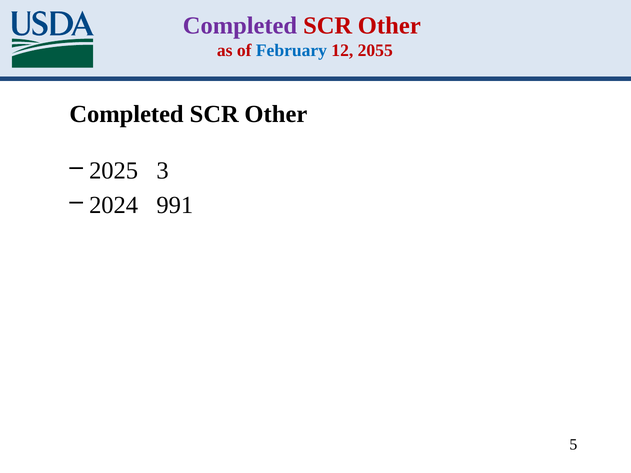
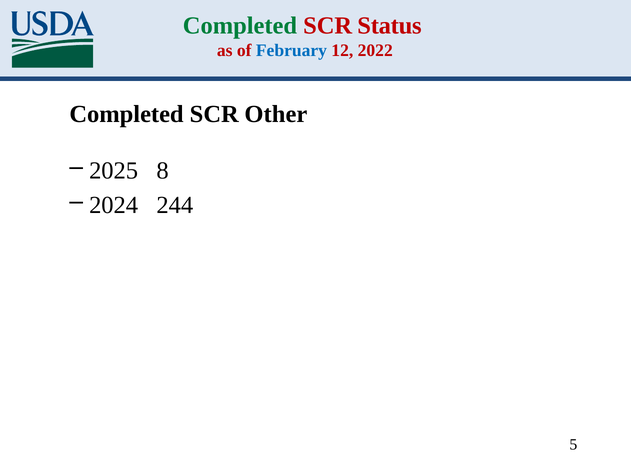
Completed colour: purple -> green (240, 26)
Other: Other -> Status (389, 26)
2055: 2055 -> 2022 (375, 51)
3: 3 -> 8 (163, 171)
991: 991 -> 244 (175, 205)
